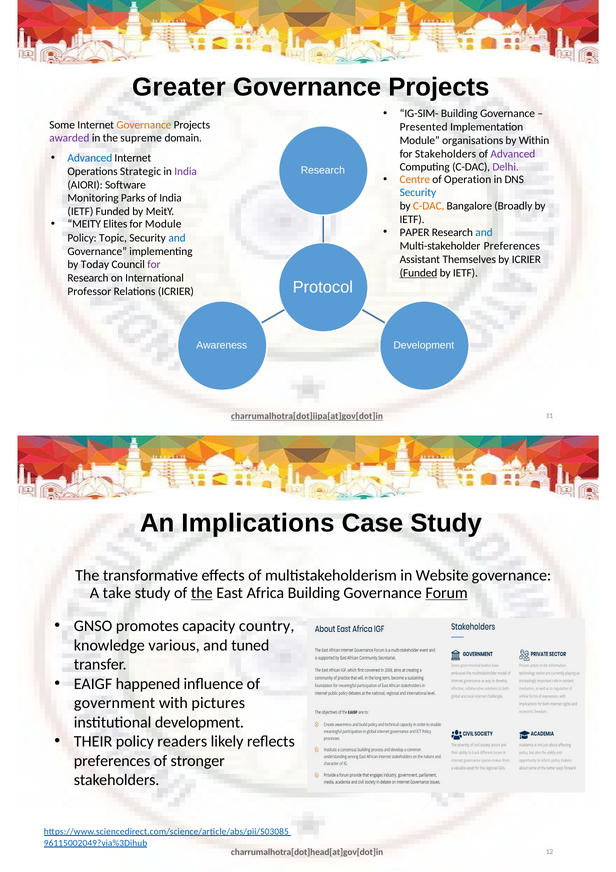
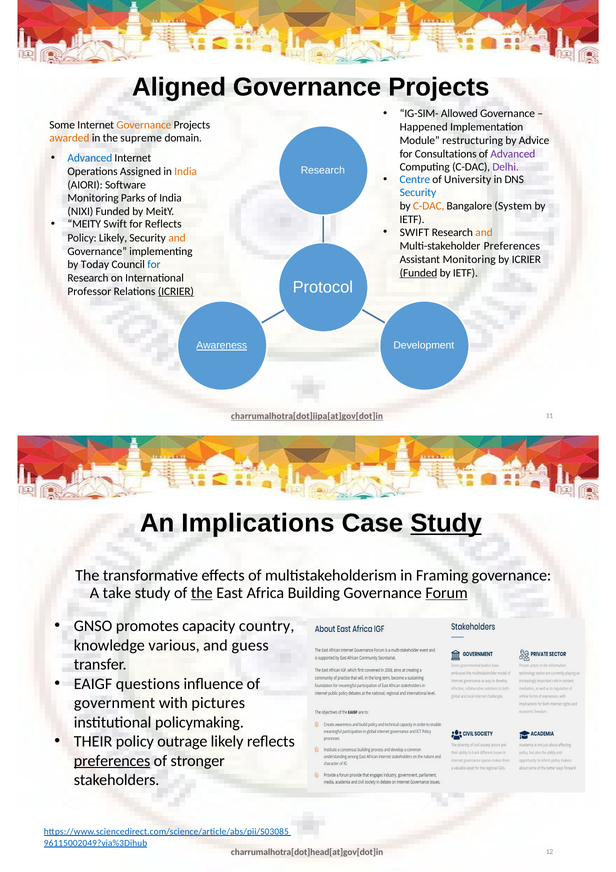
Greater: Greater -> Aligned (179, 87)
IG-SIM- Building: Building -> Allowed (459, 114)
Presented: Presented -> Happened (424, 127)
awarded colour: purple -> orange (69, 138)
organisations: organisations -> restructuring (473, 140)
Within: Within -> Advice (534, 140)
for Stakeholders: Stakeholders -> Consultations (446, 154)
Strategic: Strategic -> Assigned (141, 171)
India colour: purple -> orange (186, 171)
Centre colour: orange -> blue (415, 180)
Operation: Operation -> University (468, 180)
Broadly: Broadly -> System (513, 206)
IETF: IETF -> NIXI (80, 211)
MEITY Elites: Elites -> Swift (115, 224)
for Module: Module -> Reflects (163, 224)
PAPER: PAPER -> SWIFT (414, 232)
and colour: blue -> orange (484, 232)
Policy Topic: Topic -> Likely (113, 238)
and colour: blue -> orange (177, 238)
Assistant Themselves: Themselves -> Monitoring (469, 259)
for colour: purple -> blue (154, 265)
ICRIER underline: none -> present (176, 291)
Awareness underline: none -> present (222, 345)
Study underline: none -> present (446, 523)
Website: Website -> Framing (442, 575)
tuned: tuned -> guess (250, 645)
happened: happened -> questions (148, 684)
institutional development: development -> policymaking (199, 722)
readers: readers -> outrage (182, 741)
preferences underline: none -> present (112, 761)
